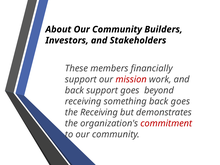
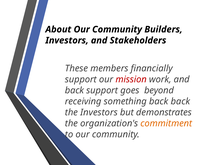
back goes: goes -> back (180, 101)
the Receiving: Receiving -> Investors (99, 112)
commitment colour: red -> orange (166, 123)
